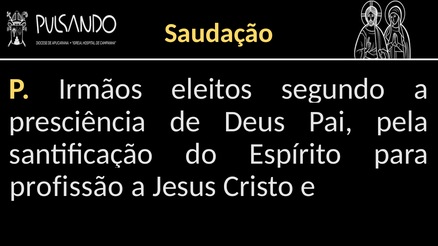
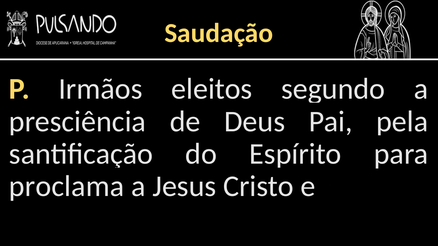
profissão: profissão -> proclama (67, 187)
